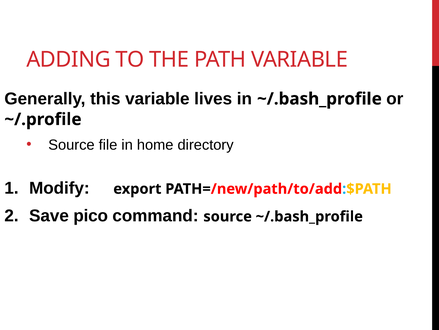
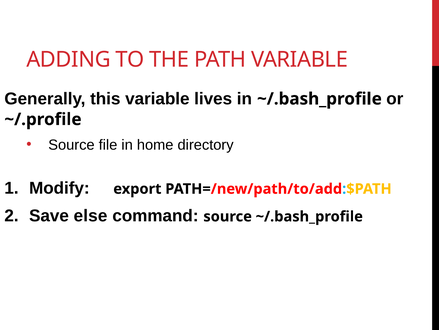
pico: pico -> else (91, 215)
